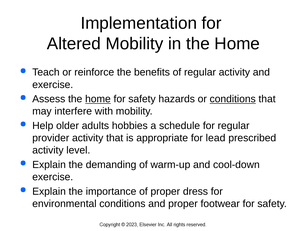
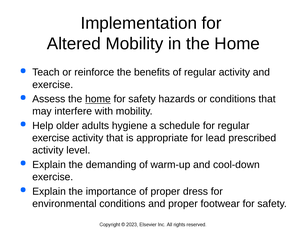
conditions underline: present -> none (233, 99)
hobbies: hobbies -> hygiene (130, 125)
provider: provider -> exercise (51, 138)
